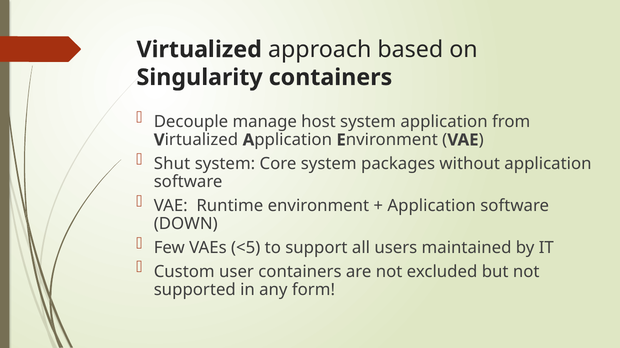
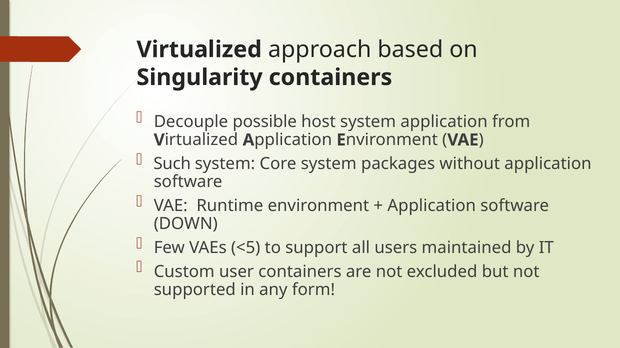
manage: manage -> possible (265, 122)
Shut: Shut -> Such (172, 164)
